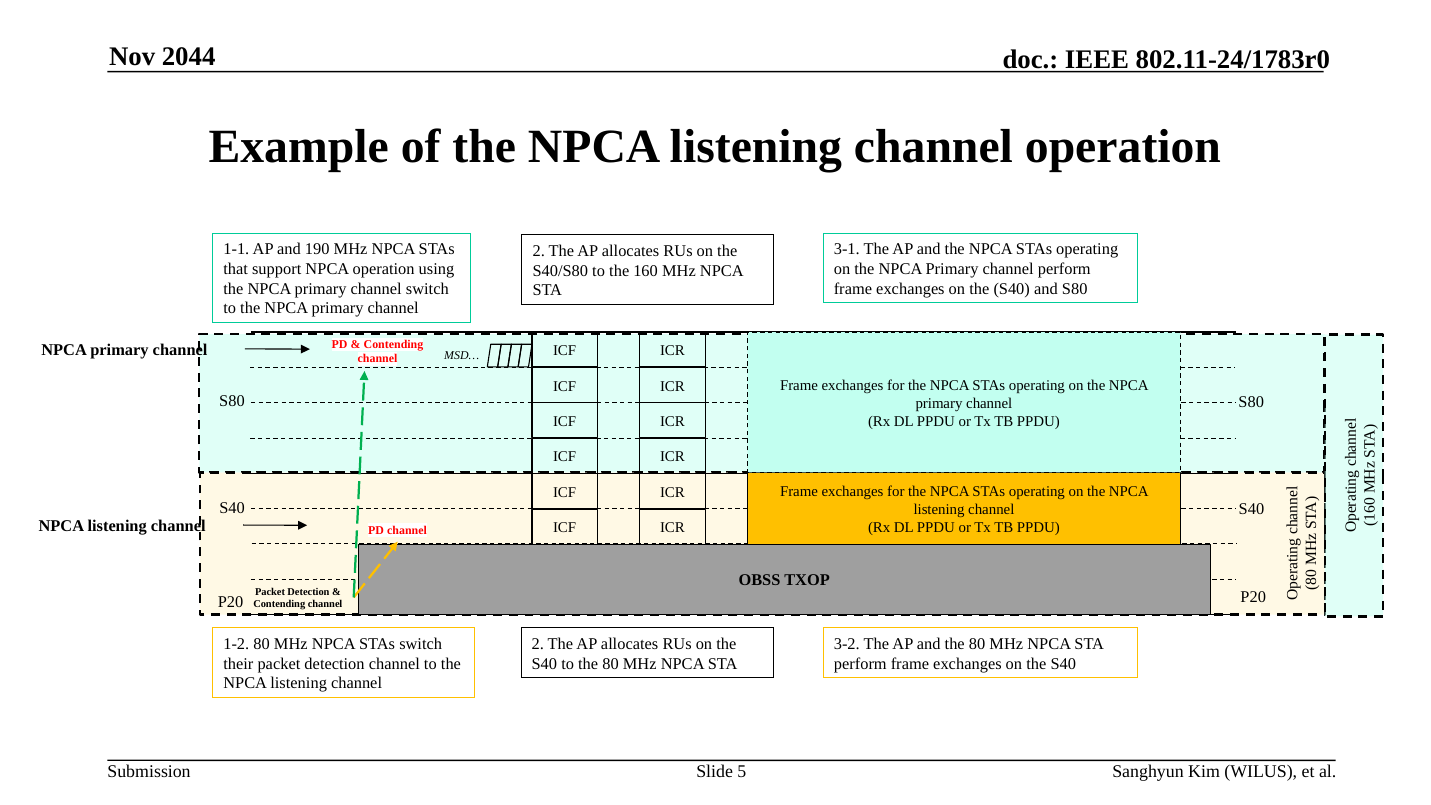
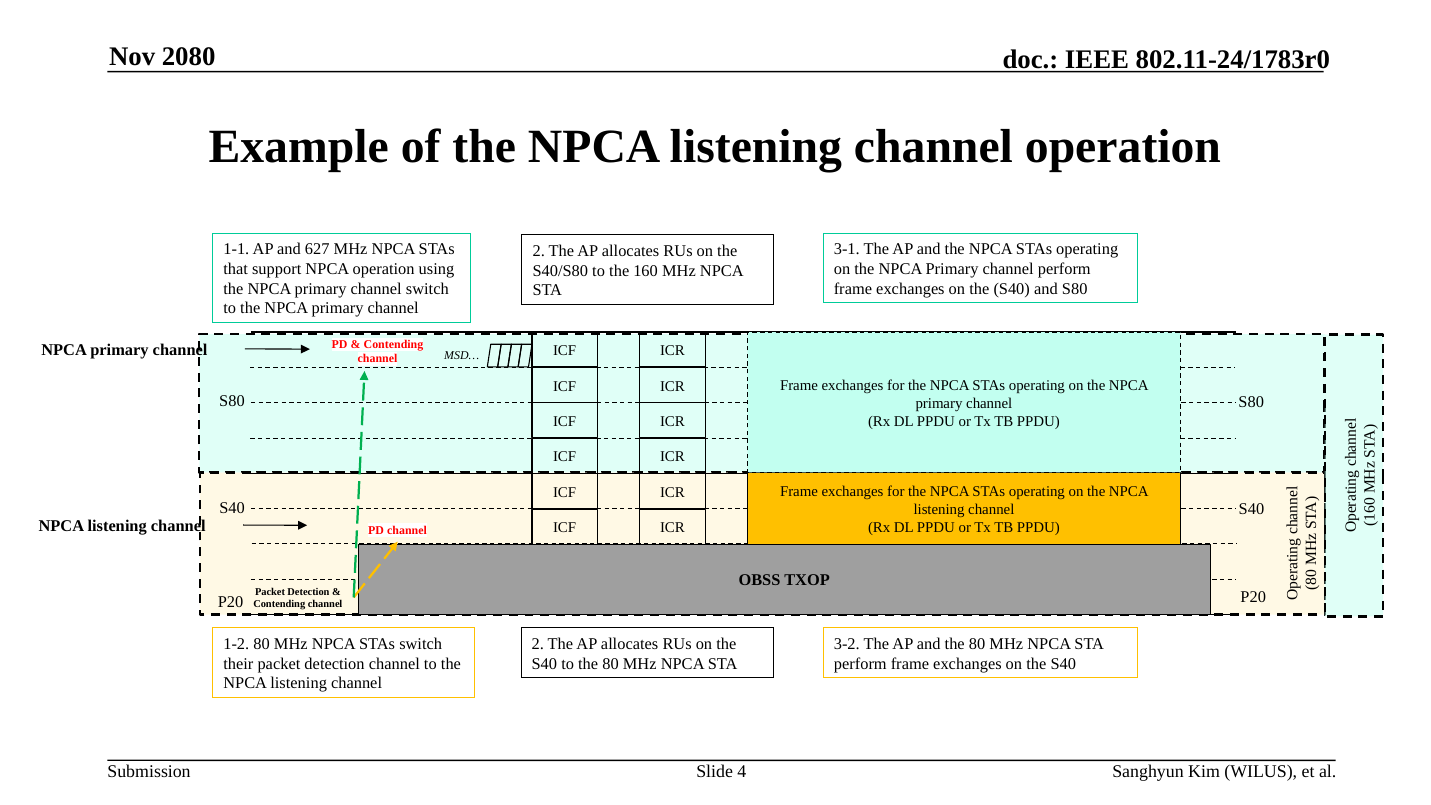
2044: 2044 -> 2080 (189, 57)
190: 190 -> 627 (317, 249)
5: 5 -> 4 (742, 772)
